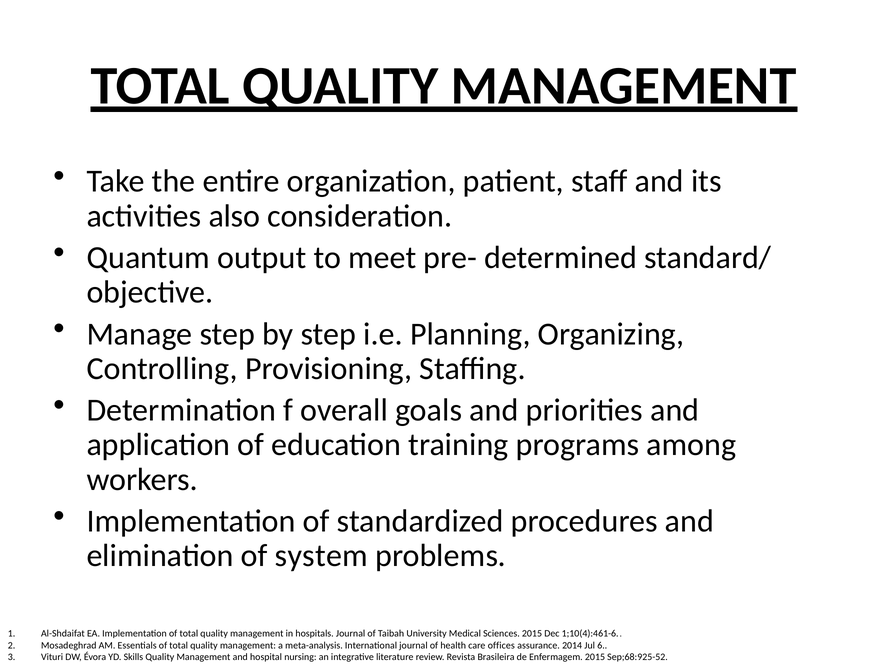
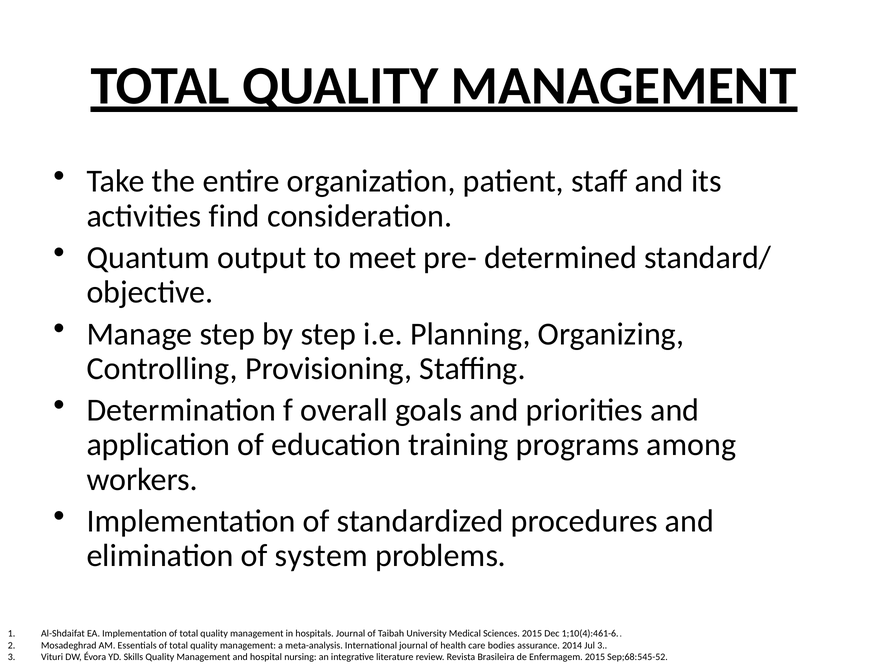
also: also -> find (234, 216)
offices: offices -> bodies (501, 645)
Jul 6: 6 -> 3 (602, 645)
Sep;68:925-52: Sep;68:925-52 -> Sep;68:545-52 (638, 657)
